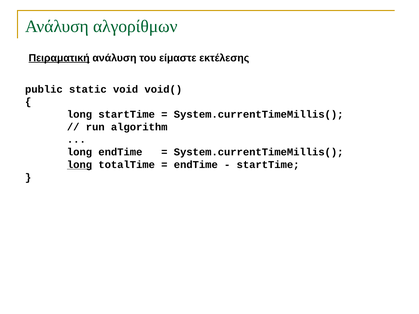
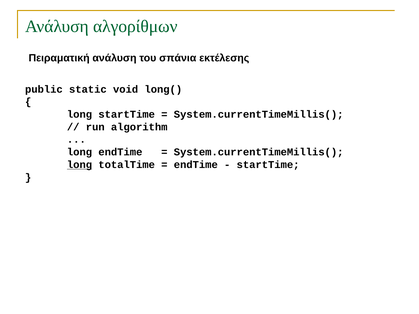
Πειραματική underline: present -> none (59, 58)
είμαστε: είμαστε -> σπάνια (178, 58)
void(: void( -> long( (163, 89)
